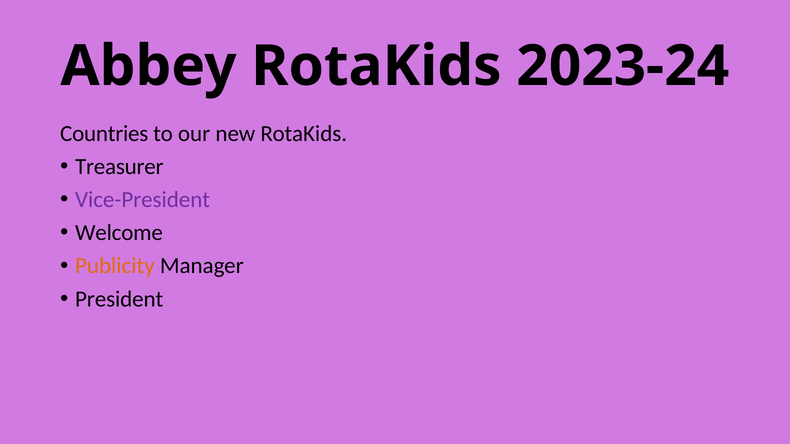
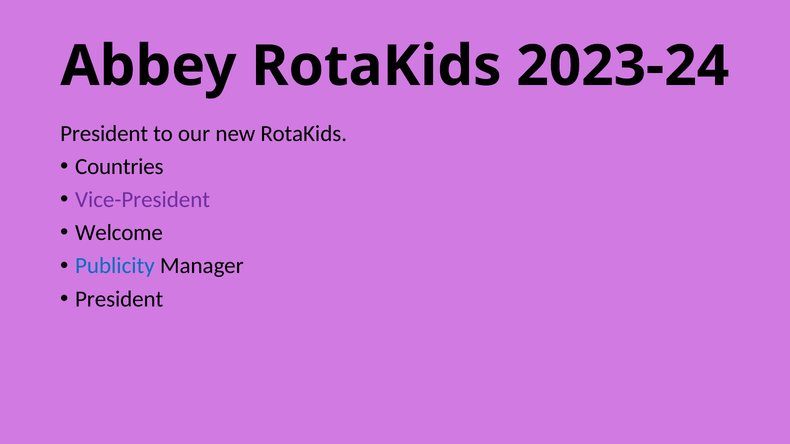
Countries: Countries -> President (104, 134)
Treasurer: Treasurer -> Countries (119, 167)
Publicity colour: orange -> blue (115, 266)
